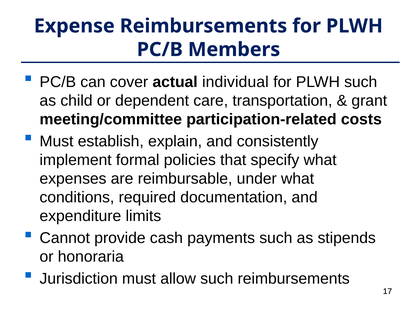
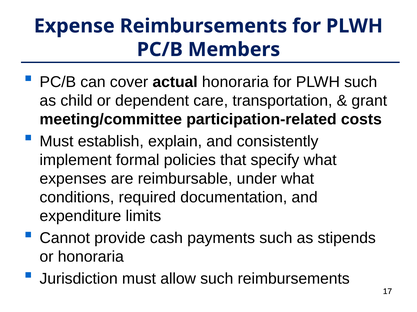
actual individual: individual -> honoraria (235, 82)
